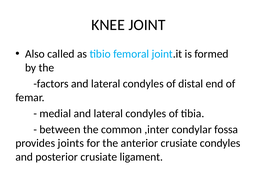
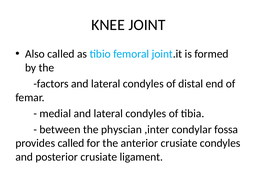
common: common -> physcian (122, 129)
provides joints: joints -> called (71, 143)
